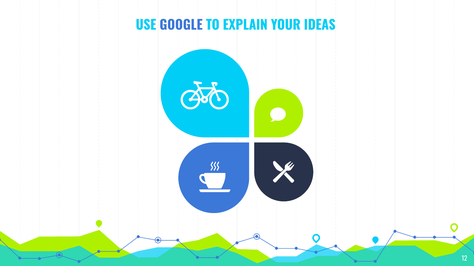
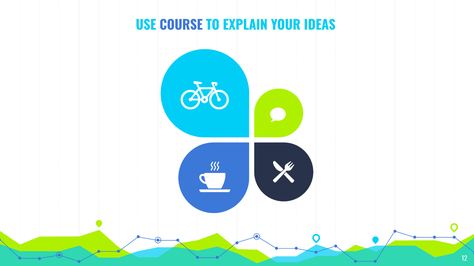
GOOGLE: GOOGLE -> COURSE (181, 25)
